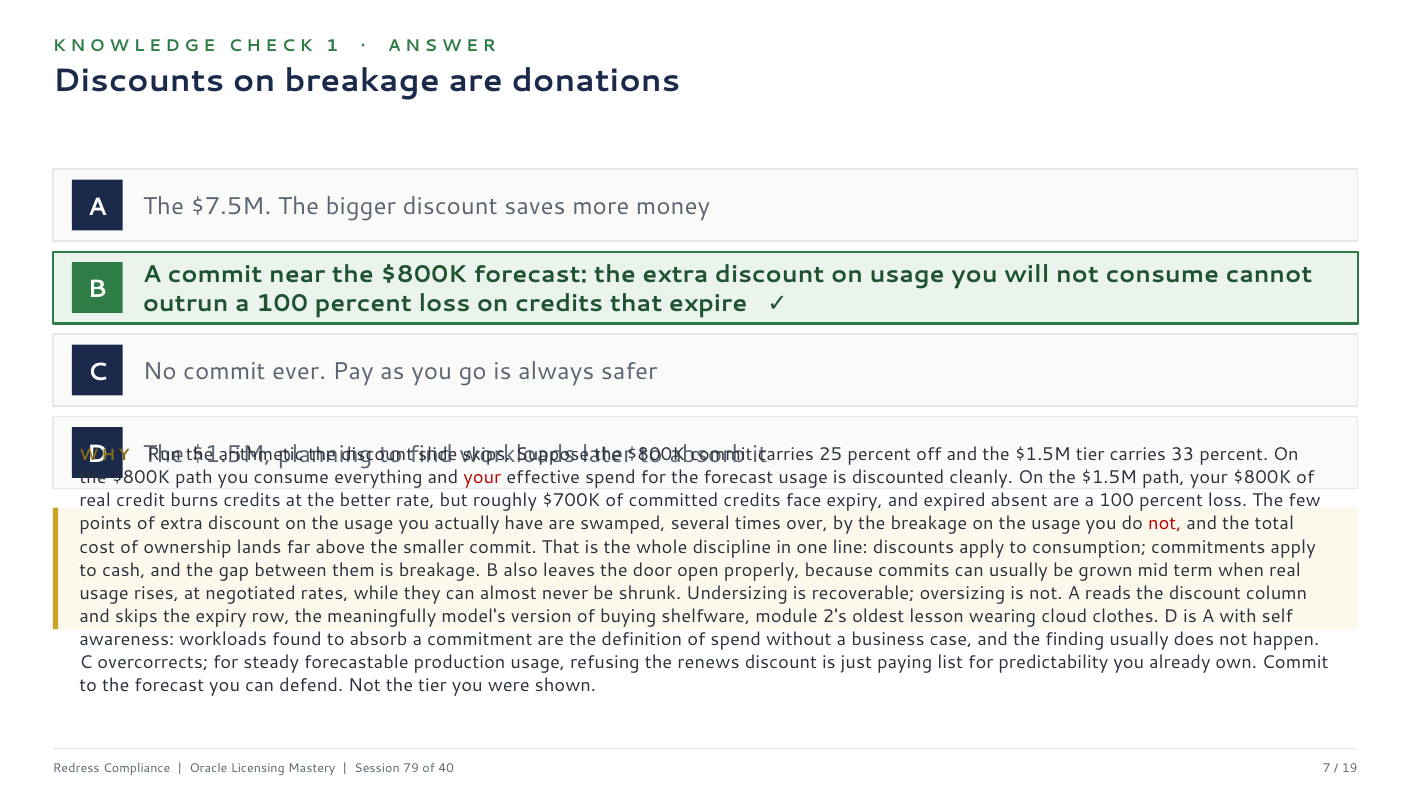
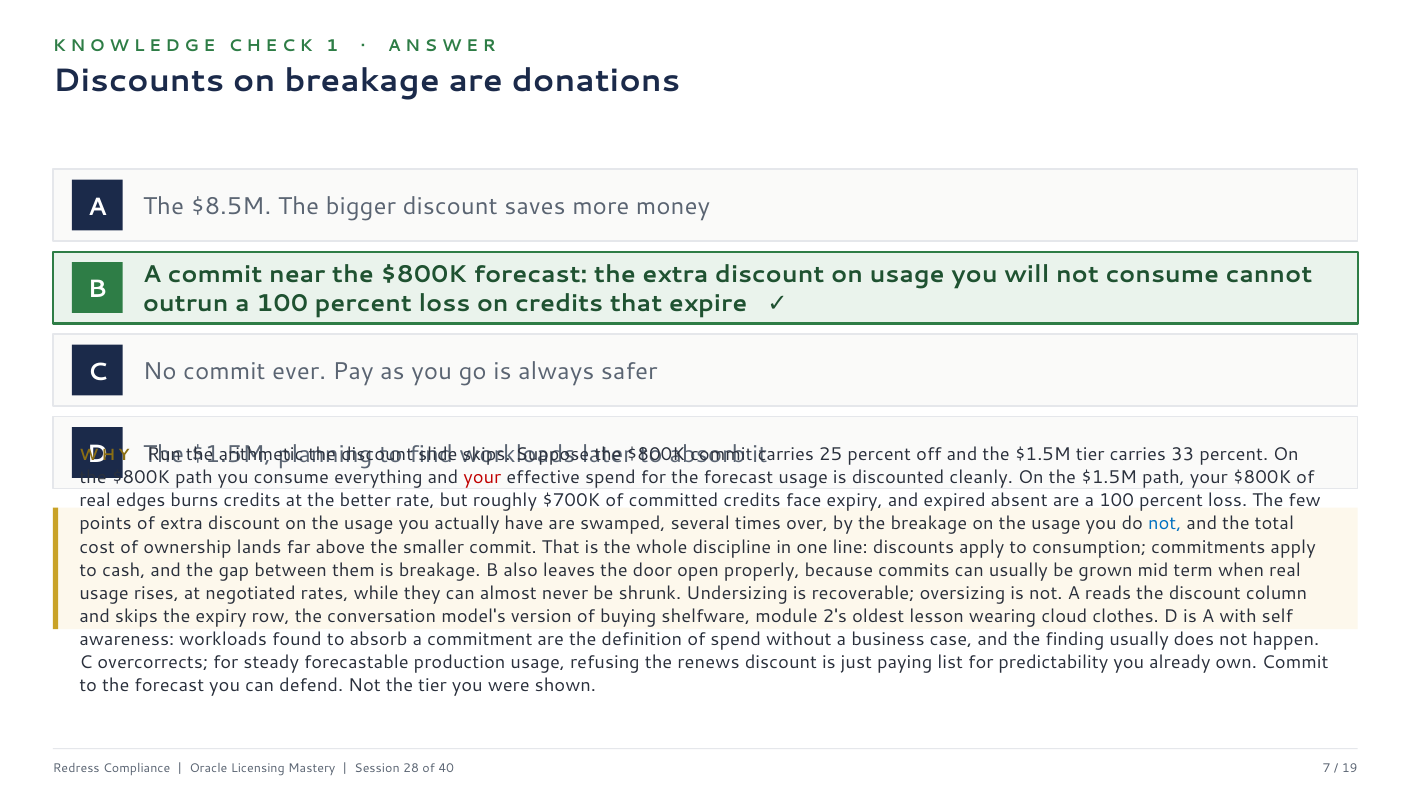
$7.5M: $7.5M -> $8.5M (231, 207)
credit: credit -> edges (141, 501)
not colour: red -> blue (1165, 524)
meaningfully: meaningfully -> conversation (382, 617)
79: 79 -> 28 (411, 769)
